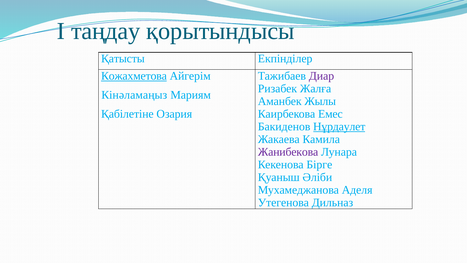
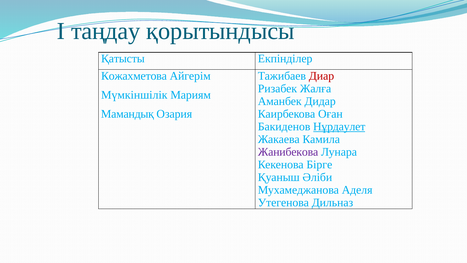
Кожахметова underline: present -> none (134, 76)
Диар colour: purple -> red (322, 76)
Кінәламаңыз: Кінәламаңыз -> Мүмкіншілік (134, 95)
Жылы: Жылы -> Дидар (320, 101)
Қабілетіне: Қабілетіне -> Мамандық (127, 114)
Емес: Емес -> Оған (330, 114)
